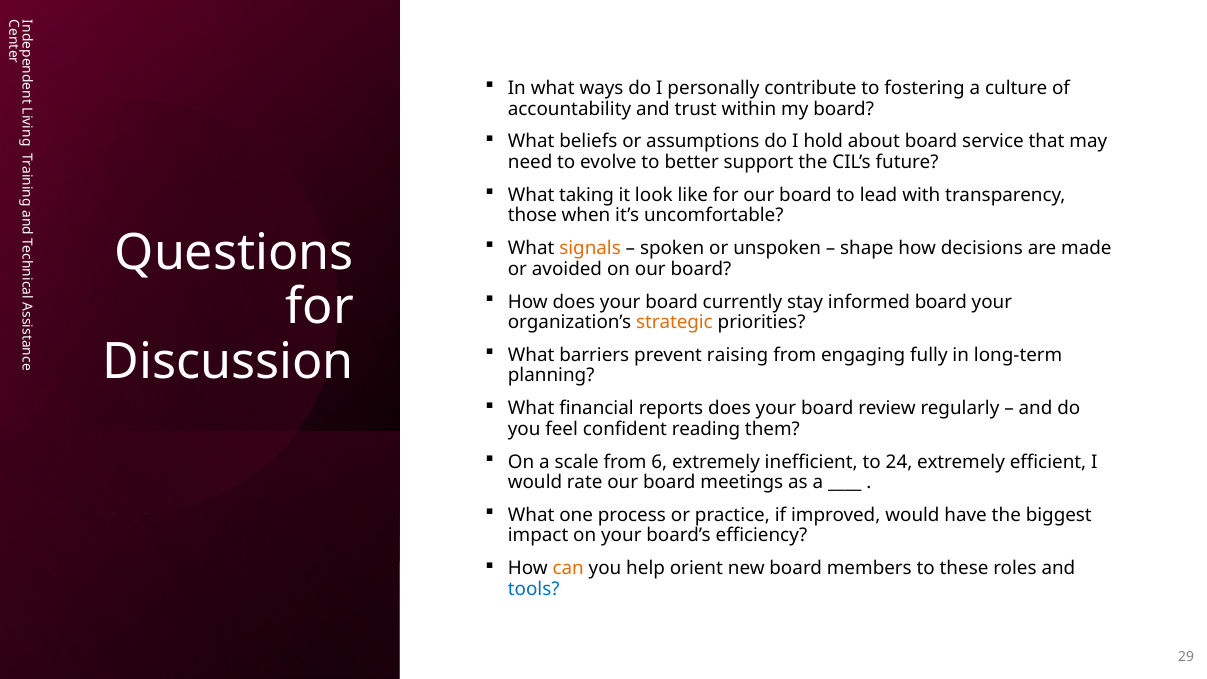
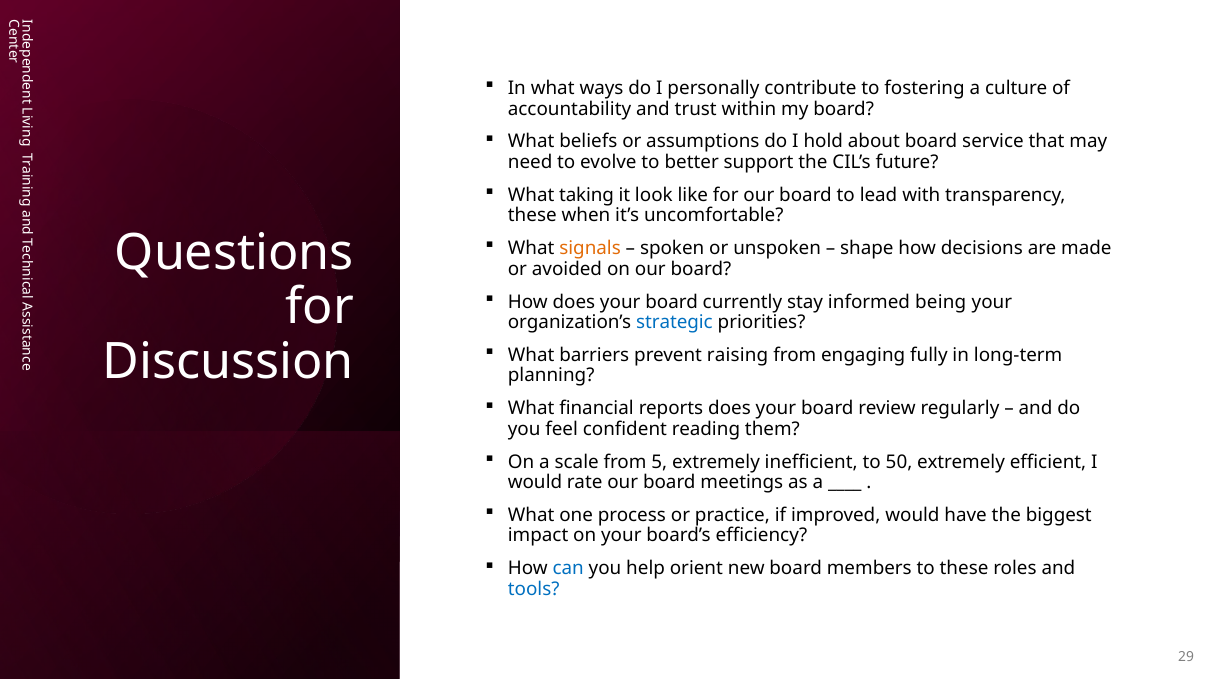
those: those -> these (532, 215)
informed board: board -> being (941, 302)
strategic colour: orange -> blue (674, 322)
6: 6 -> 5 (659, 462)
24: 24 -> 50 (899, 462)
can colour: orange -> blue (568, 569)
